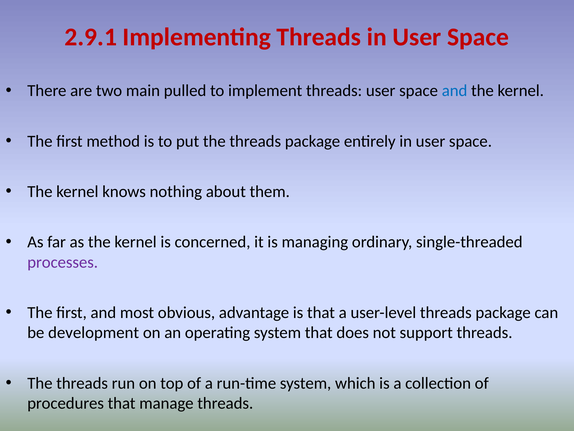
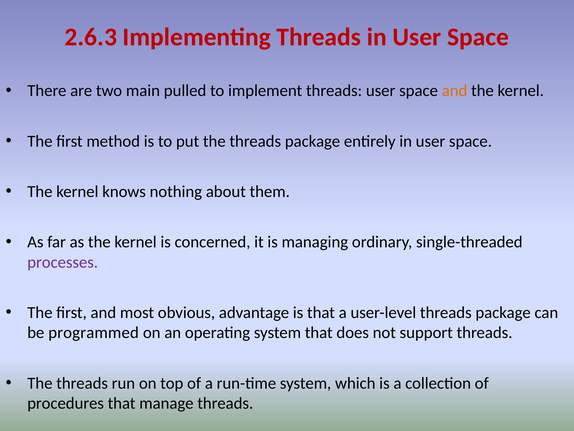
2.9.1: 2.9.1 -> 2.6.3 (91, 37)
and colour: blue -> orange (455, 91)
development: development -> programmed (94, 332)
